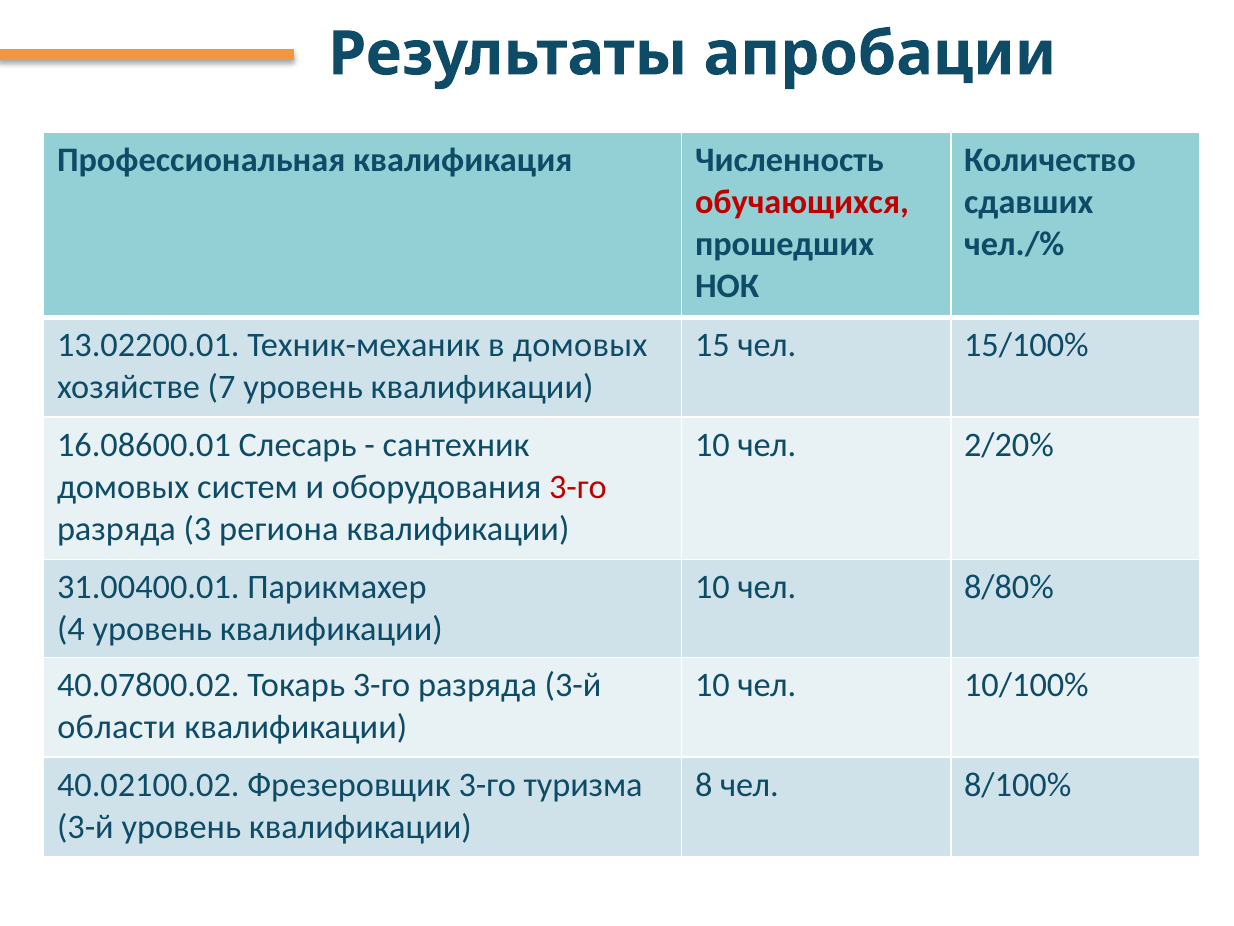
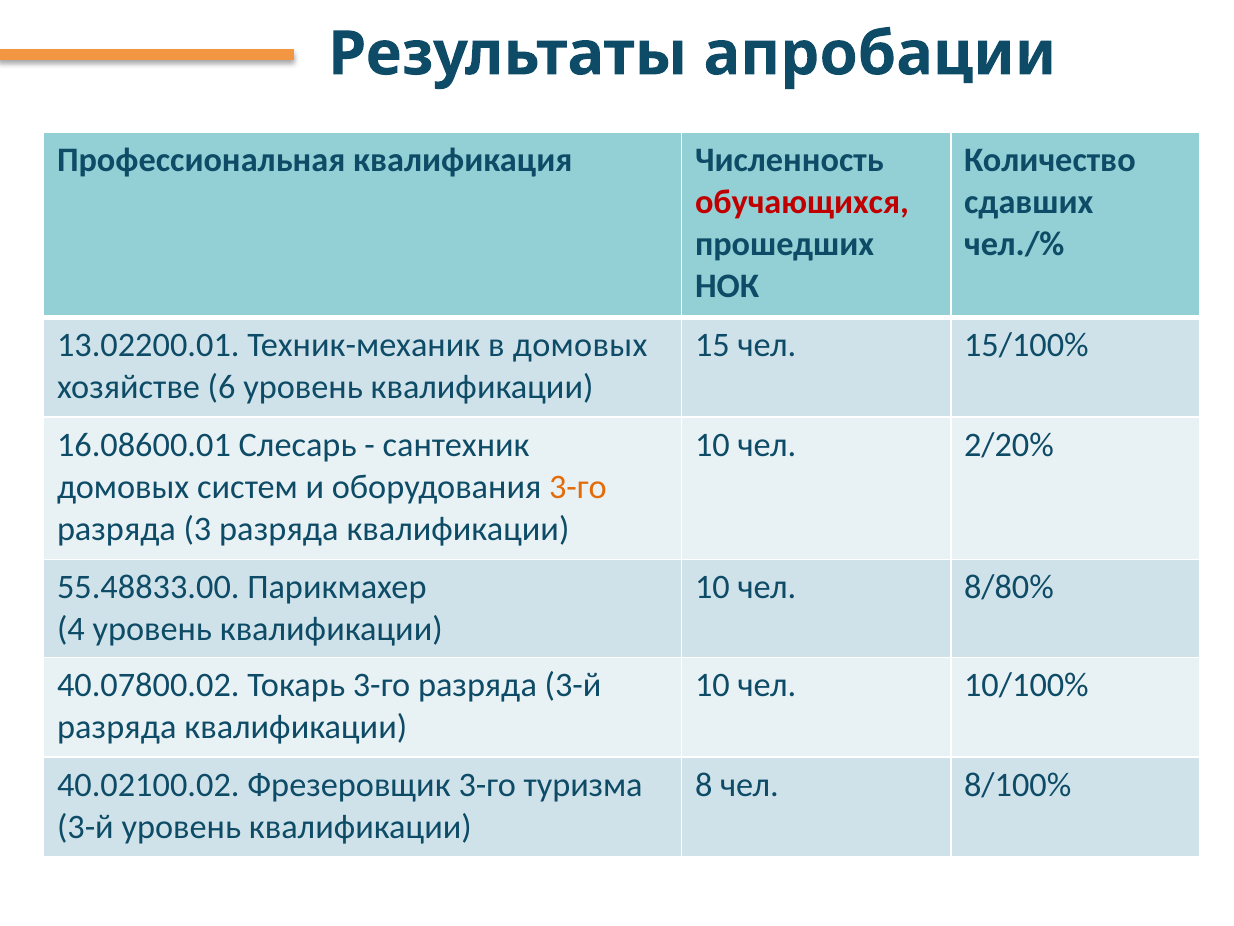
7: 7 -> 6 (222, 387)
3-го colour: red -> orange (578, 487)
3 региона: региона -> разряда (279, 529)
31.00400.01: 31.00400.01 -> 55.48833.00 (148, 587)
области: области -> разряда (117, 727)
